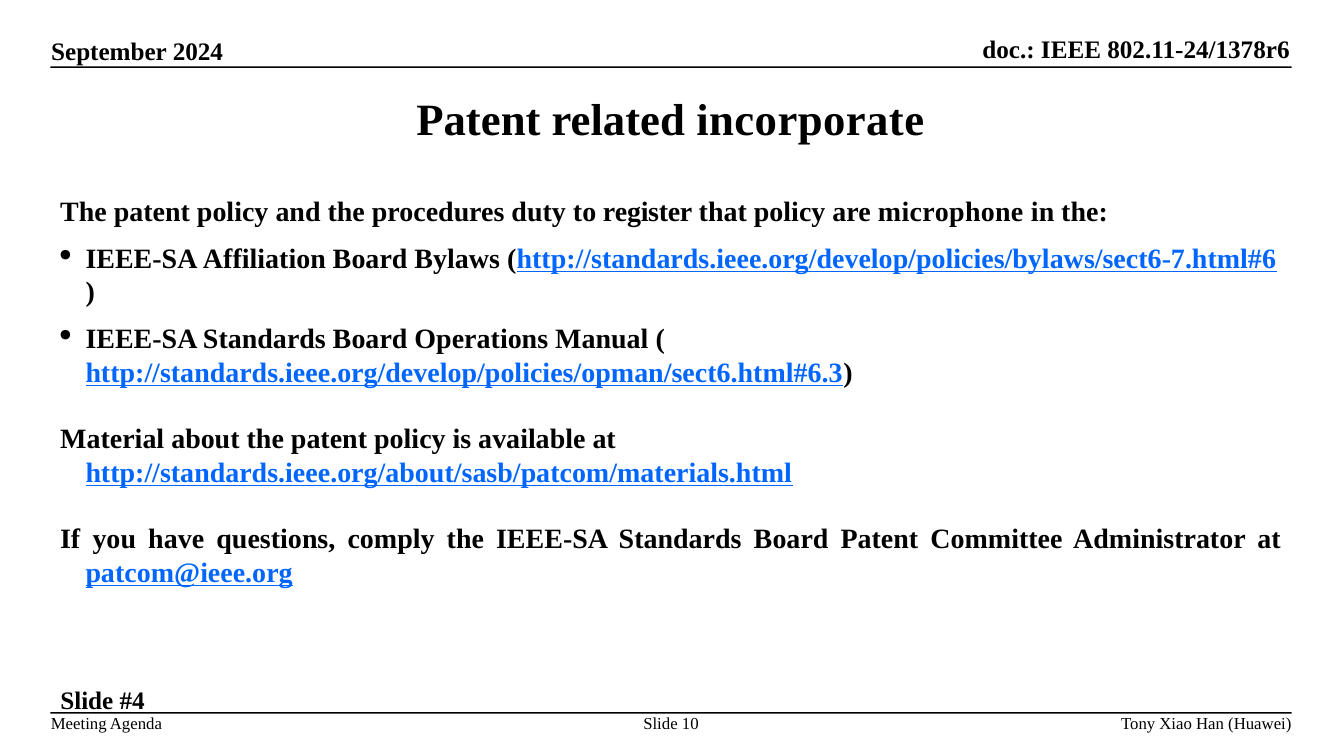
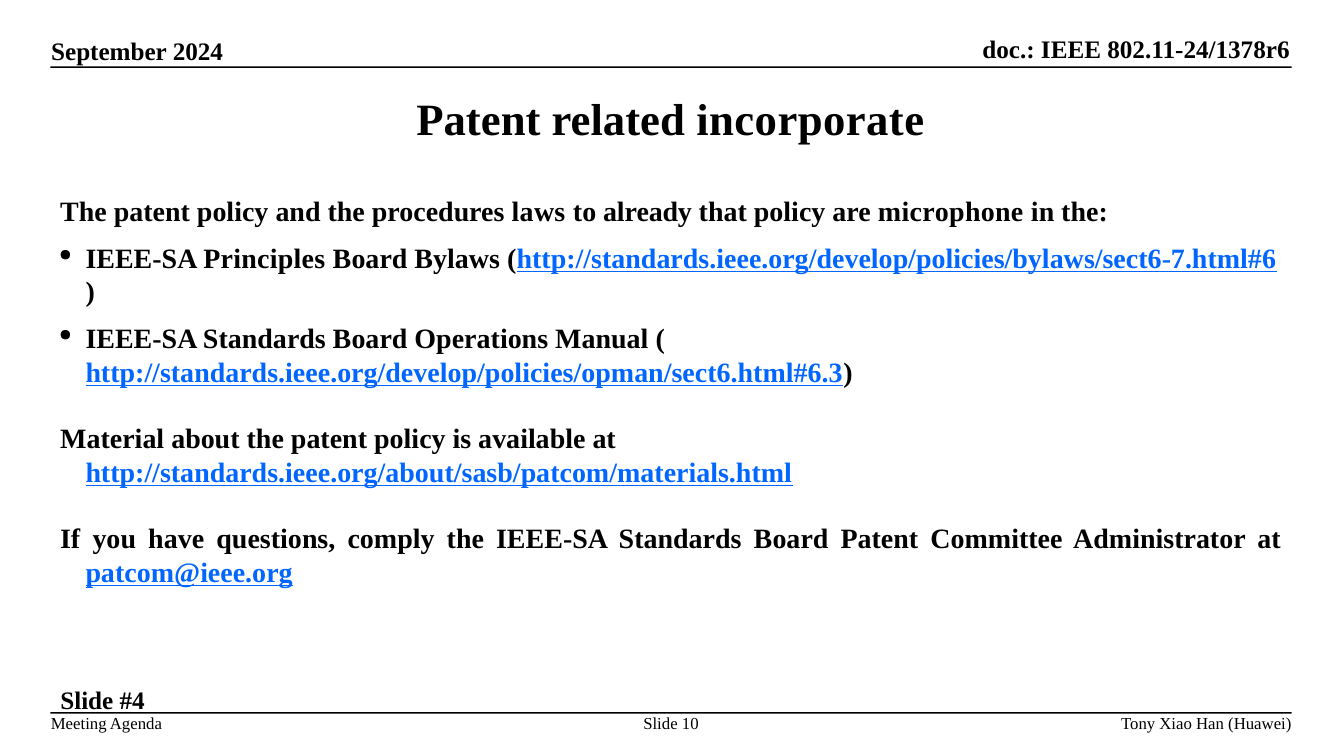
duty: duty -> laws (539, 212)
register: register -> already (648, 212)
Affiliation: Affiliation -> Principles (264, 259)
